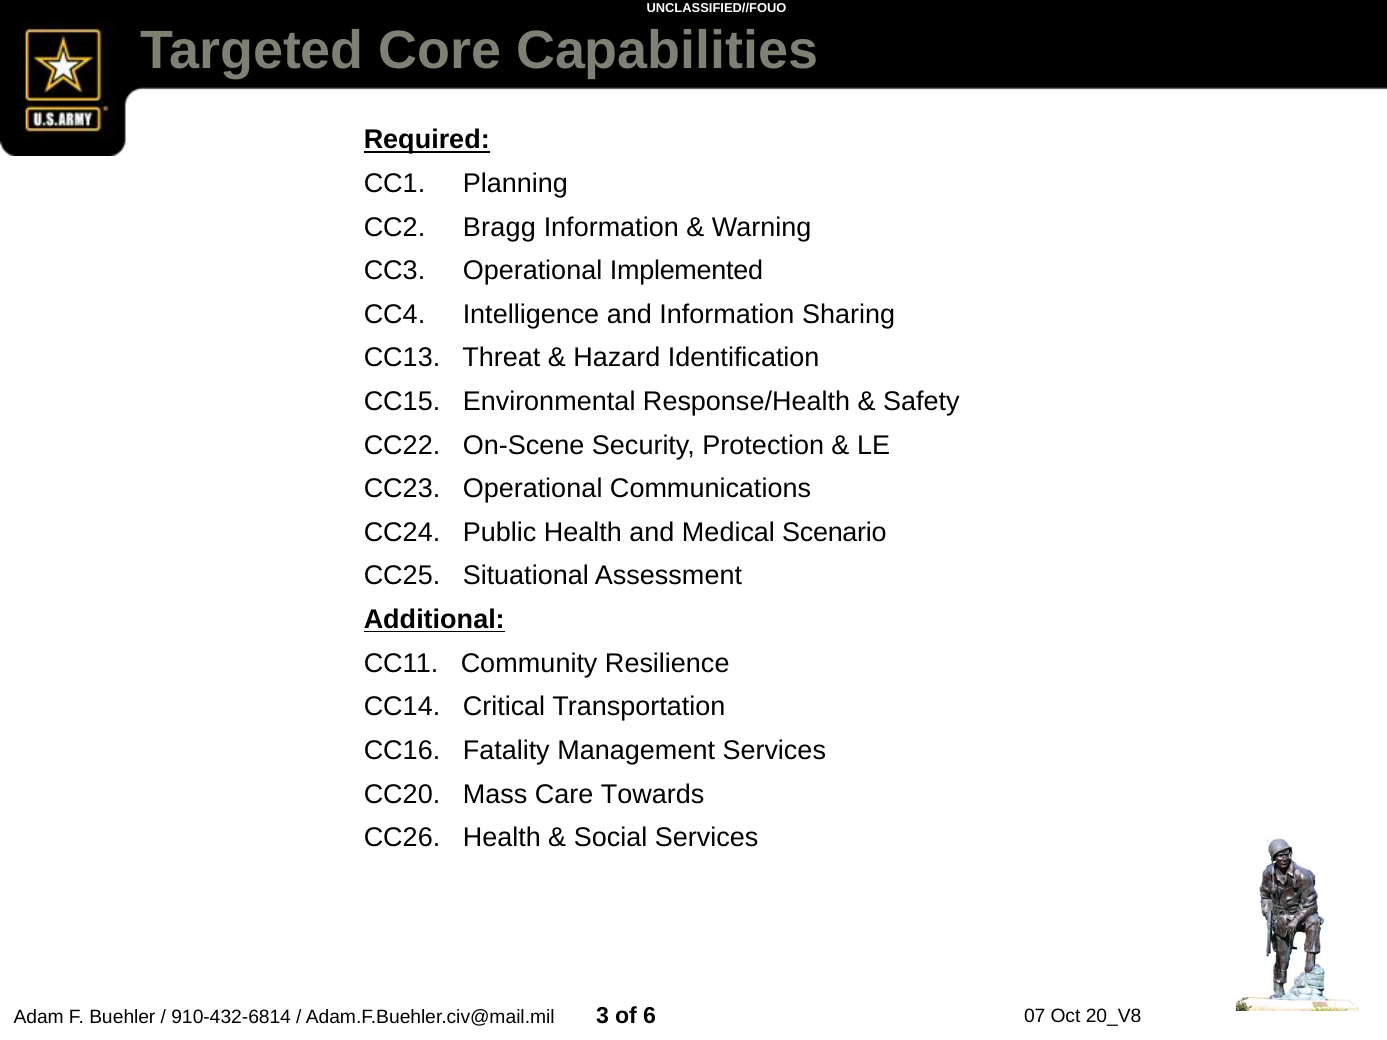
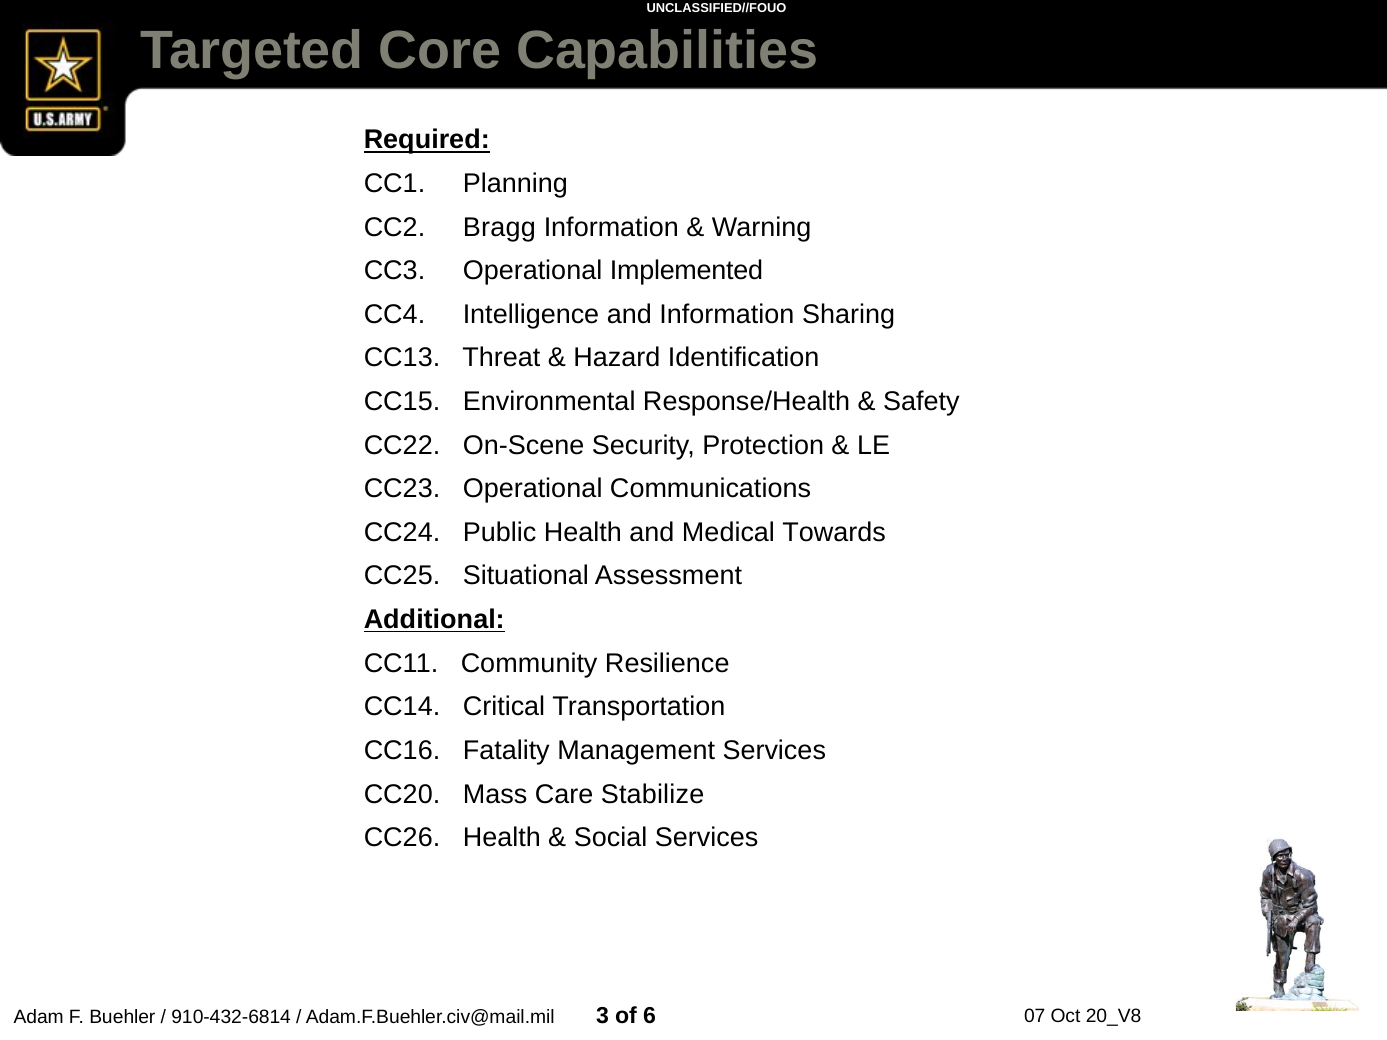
Scenario: Scenario -> Towards (834, 533)
Towards: Towards -> Stabilize (653, 794)
